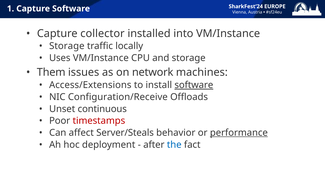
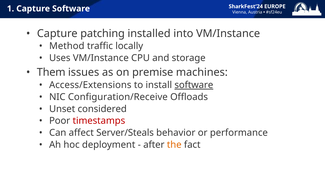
collector: collector -> patching (103, 33)
Storage: Storage -> Method (67, 46)
network: network -> premise (153, 72)
continuous: continuous -> considered (102, 109)
performance underline: present -> none (239, 133)
the colour: blue -> orange (174, 145)
